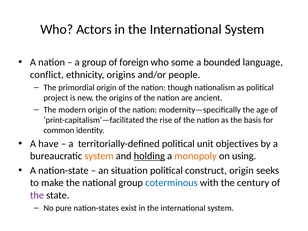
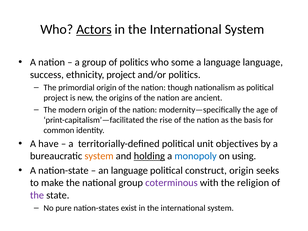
Actors underline: none -> present (94, 29)
of foreign: foreign -> politics (134, 62)
a bounded: bounded -> language (222, 62)
conflict: conflict -> success (47, 75)
ethnicity origins: origins -> project (121, 75)
and/or people: people -> politics (184, 75)
monopoly colour: orange -> blue (196, 156)
an situation: situation -> language (129, 170)
coterminous colour: blue -> purple (171, 183)
century: century -> religion (253, 183)
